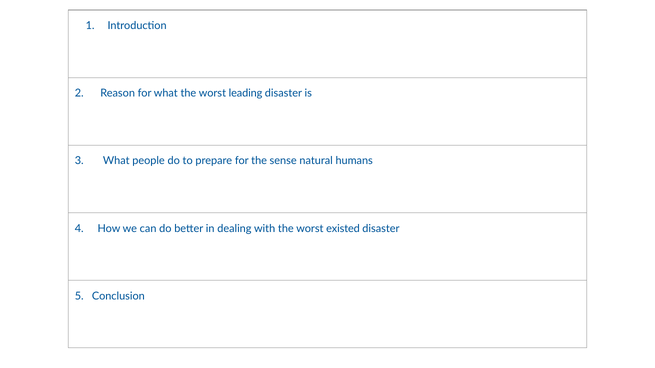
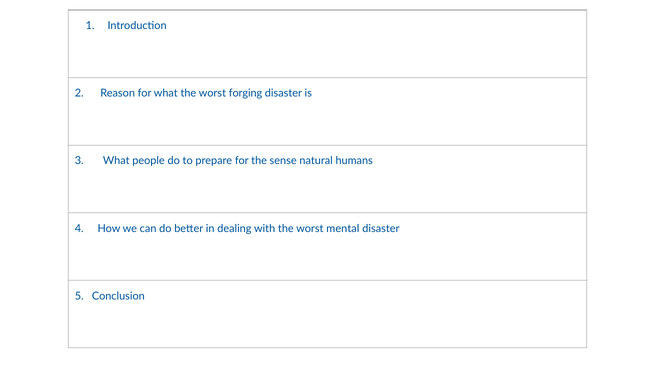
leading: leading -> forging (246, 93)
existed: existed -> mental (343, 229)
